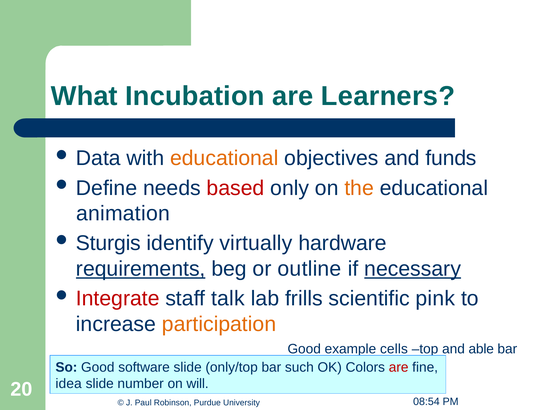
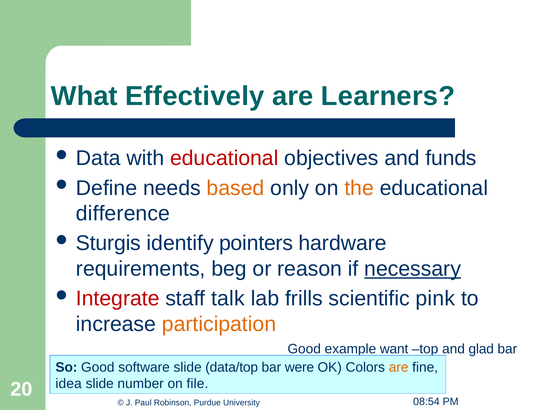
Incubation: Incubation -> Effectively (195, 96)
educational colour: orange -> red (224, 158)
based colour: red -> orange (236, 188)
animation: animation -> difference (123, 213)
virtually: virtually -> pointers (256, 243)
requirements underline: present -> none (141, 269)
outline: outline -> reason (310, 269)
cells: cells -> want (394, 349)
able: able -> glad (481, 349)
only/top: only/top -> data/top (232, 367)
such: such -> were (299, 367)
are colour: red -> orange (399, 367)
will: will -> file (197, 383)
